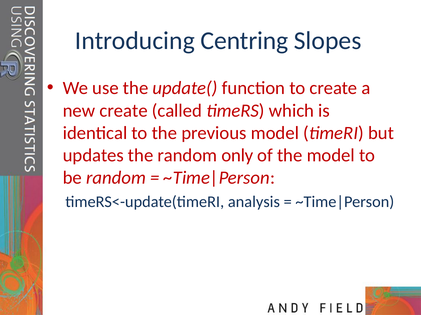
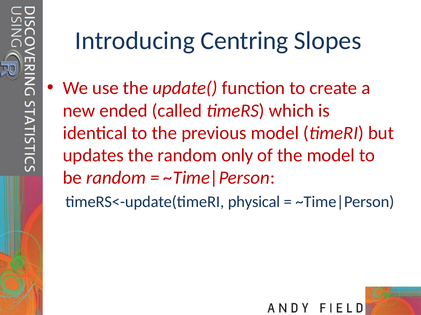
new create: create -> ended (124, 111)
analysis: analysis -> physical (254, 202)
